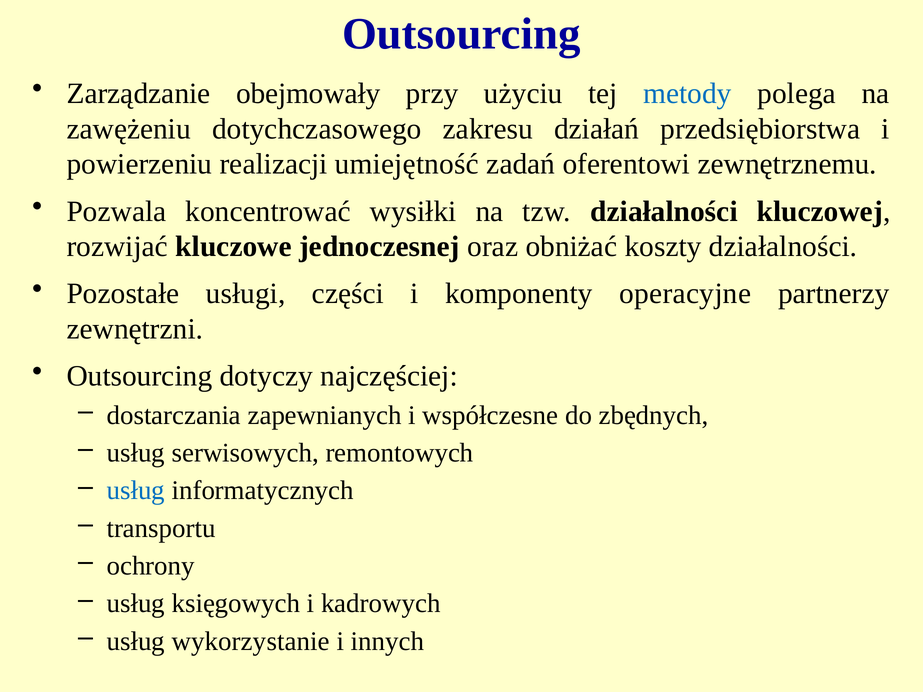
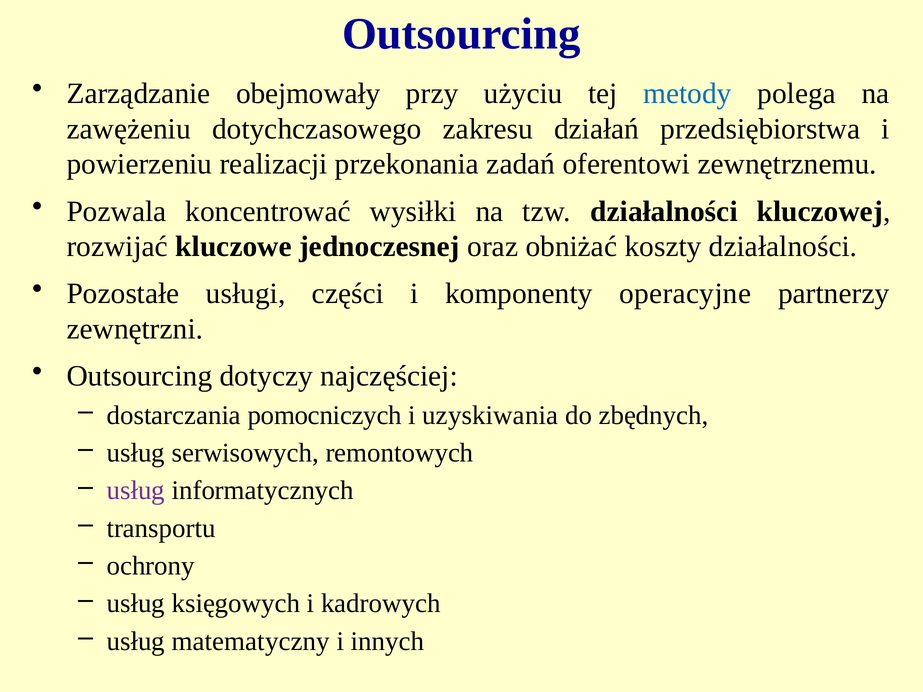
umiejętność: umiejętność -> przekonania (407, 164)
zapewnianych: zapewnianych -> pomocniczych (325, 415)
współczesne: współczesne -> uzyskiwania (490, 415)
usług colour: blue -> purple (136, 491)
wykorzystanie: wykorzystanie -> matematyczny (251, 642)
